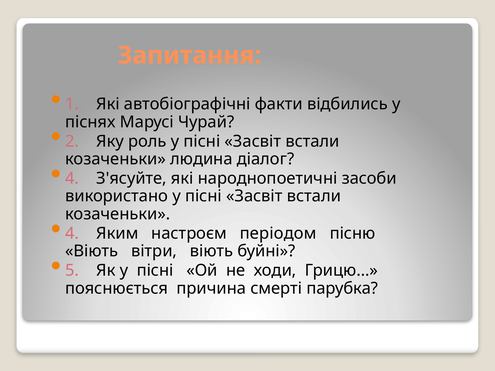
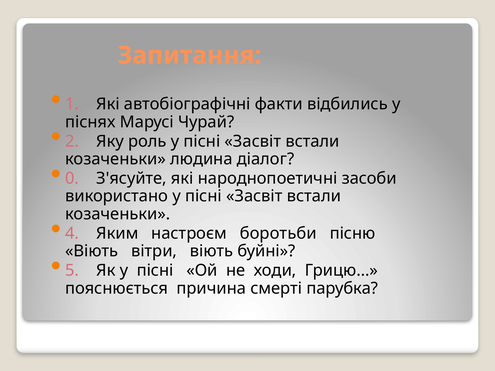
4: 4 -> 0 (72, 179)
періодом: періодом -> боротьби (278, 233)
